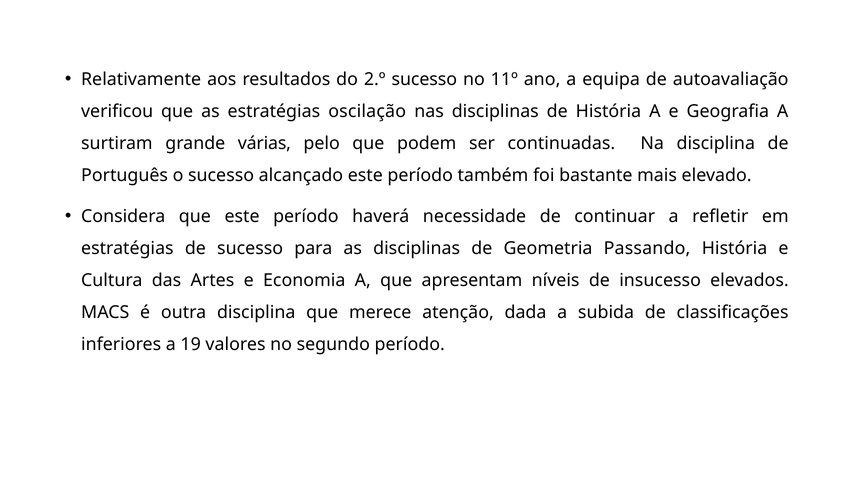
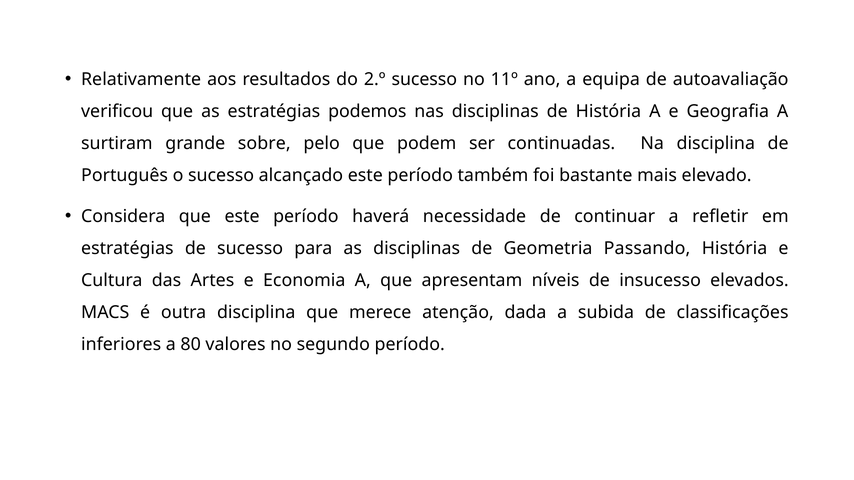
oscilação: oscilação -> podemos (367, 111)
várias: várias -> sobre (264, 144)
19: 19 -> 80 (191, 345)
